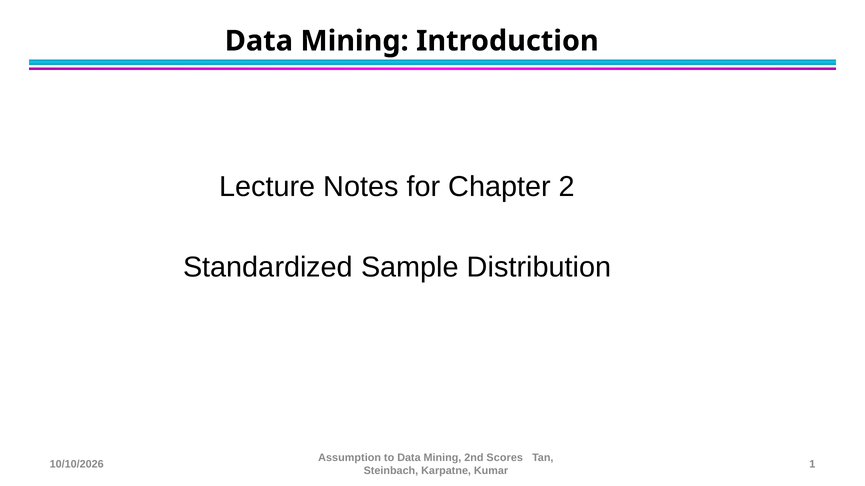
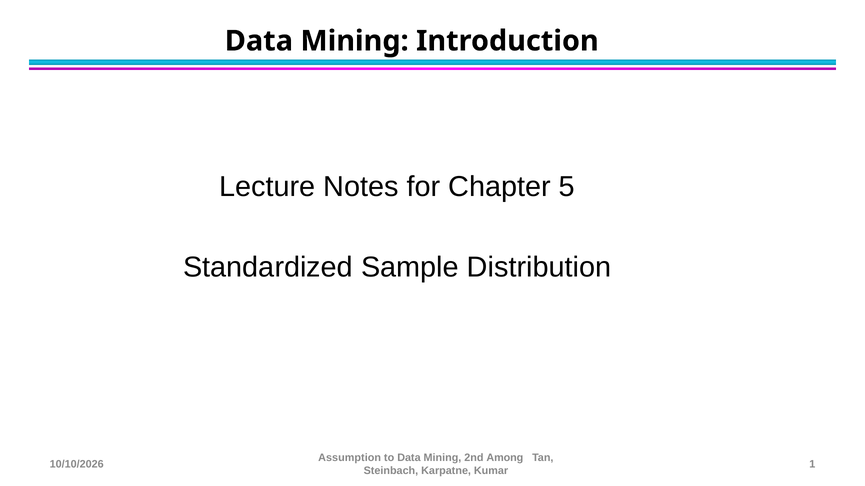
2: 2 -> 5 (567, 187)
Scores: Scores -> Among (505, 458)
